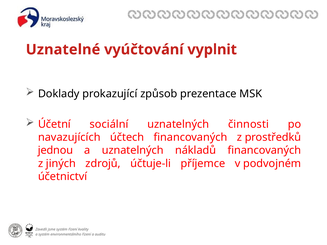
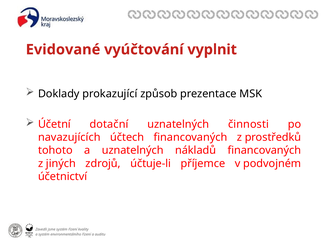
Uznatelné: Uznatelné -> Evidované (63, 50)
sociální: sociální -> dotační (109, 124)
jednou: jednou -> tohoto (55, 151)
